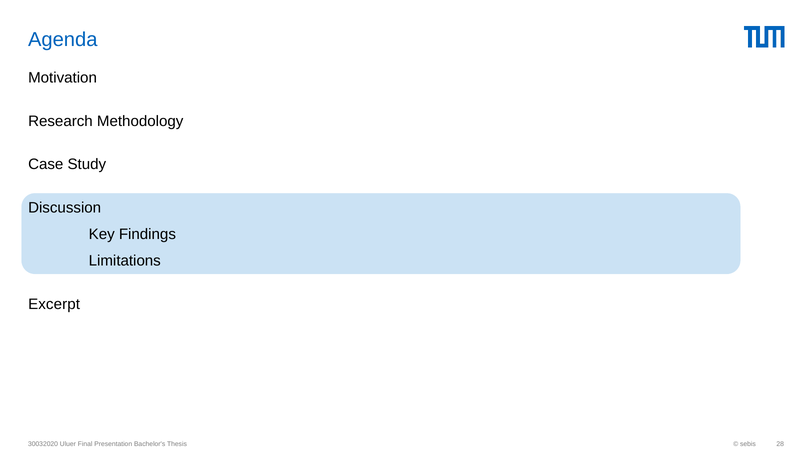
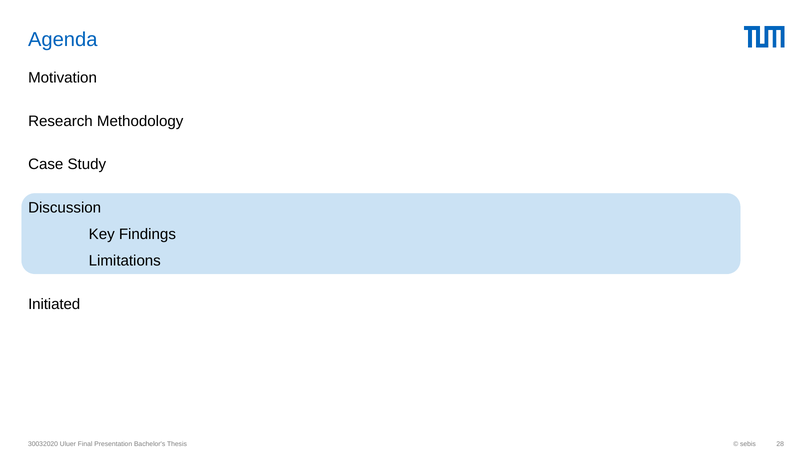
Excerpt: Excerpt -> Initiated (54, 304)
